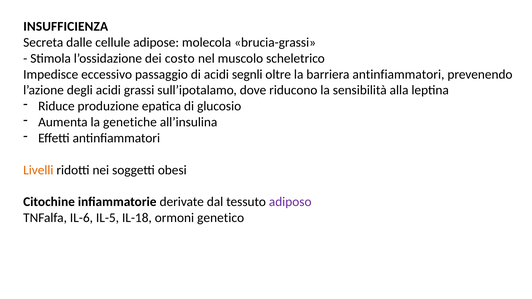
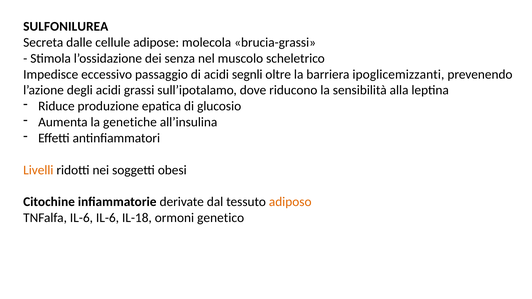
INSUFFICIENZA: INSUFFICIENZA -> SULFONILUREA (66, 27)
costo: costo -> senza (180, 58)
barriera antinfiammatori: antinfiammatori -> ipoglicemizzanti (398, 74)
adiposo colour: purple -> orange (290, 202)
IL-6 IL-5: IL-5 -> IL-6 (108, 218)
